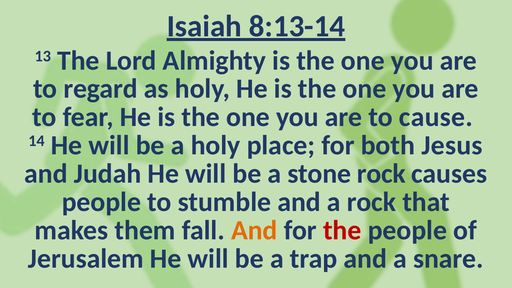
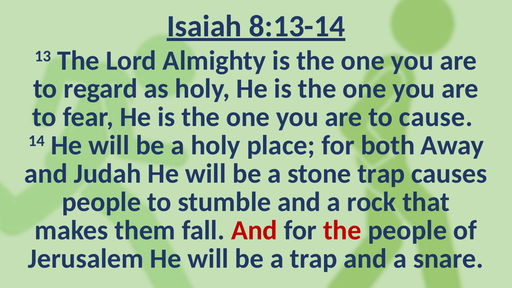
Jesus: Jesus -> Away (452, 145)
stone rock: rock -> trap (381, 174)
And colour: orange -> red (254, 230)
